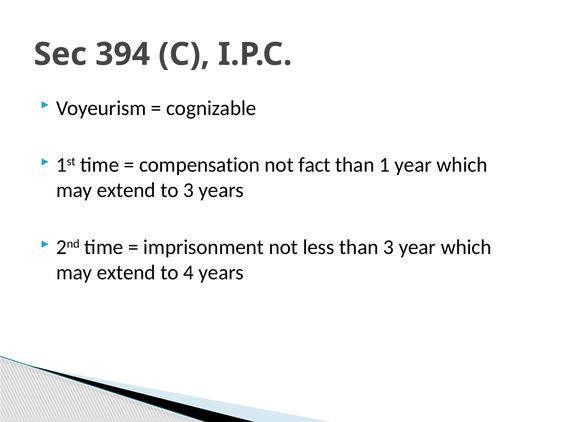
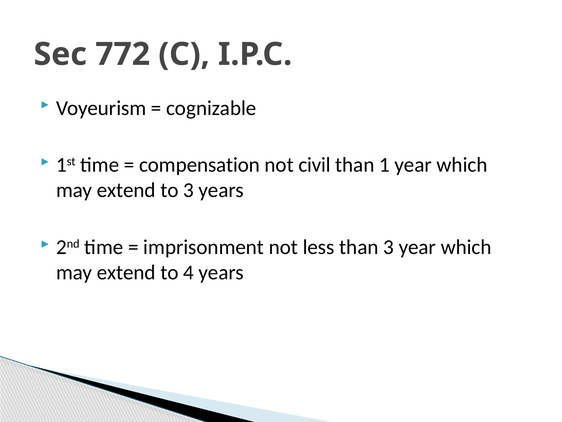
394: 394 -> 772 (123, 54)
fact: fact -> civil (315, 165)
